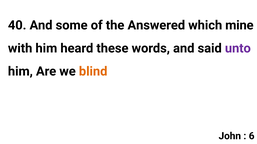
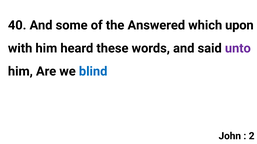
mine: mine -> upon (239, 25)
blind colour: orange -> blue (93, 72)
6: 6 -> 2 (252, 136)
